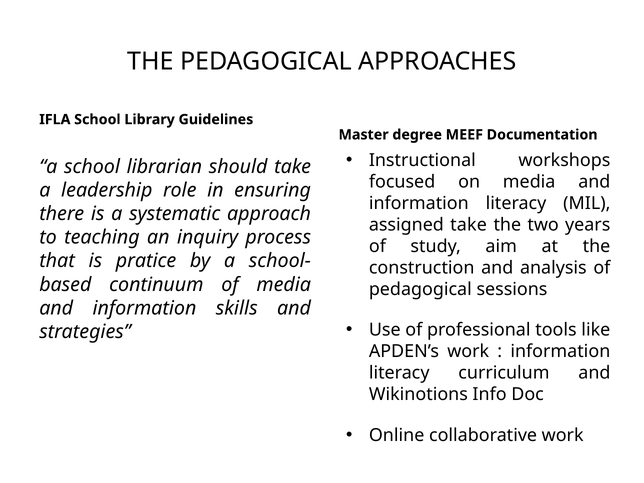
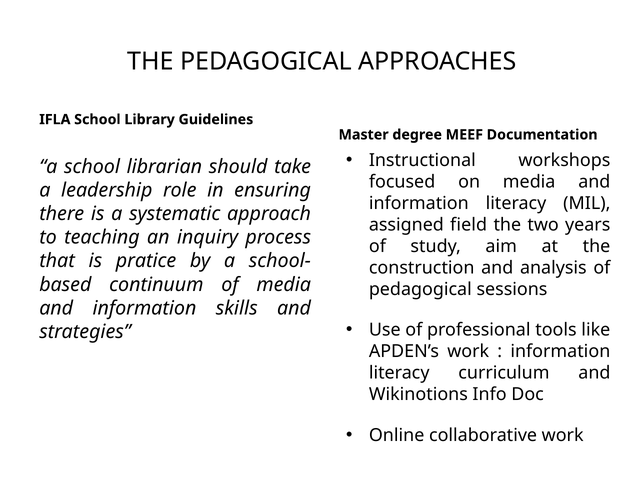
assigned take: take -> field (469, 225)
